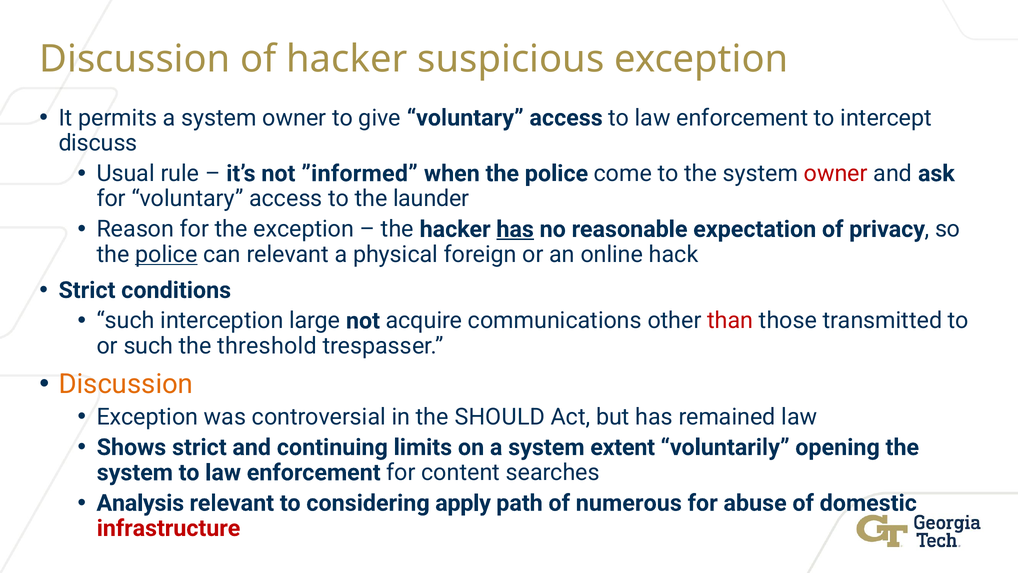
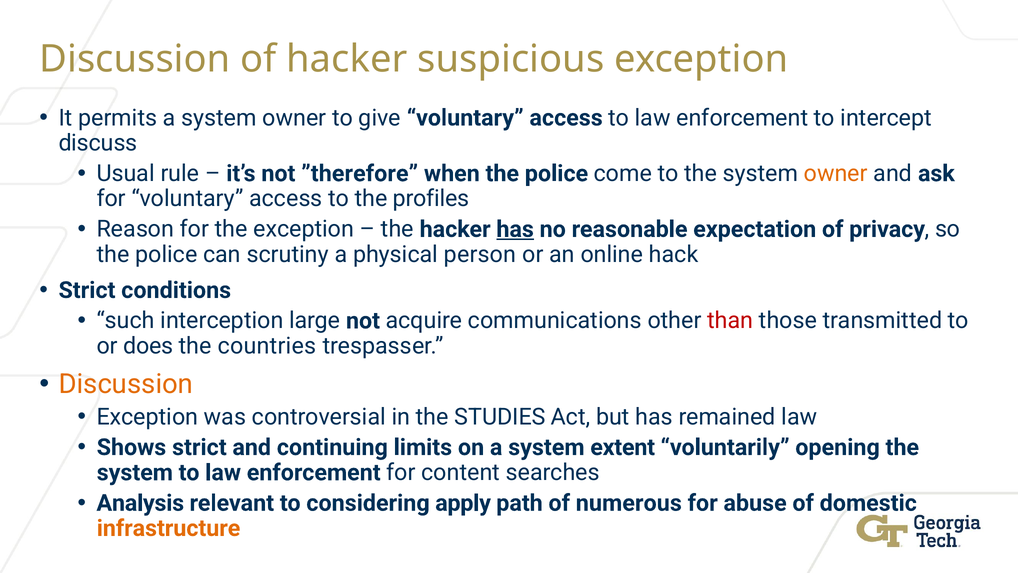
”informed: ”informed -> ”therefore (360, 173)
owner colour: red -> orange (836, 173)
launder: launder -> profiles (431, 199)
police underline: present -> none (166, 254)
can relevant: relevant -> scrutiny (288, 254)
foreign: foreign -> person (480, 254)
or such: such -> does (148, 346)
threshold: threshold -> countries (267, 346)
SHOULD: SHOULD -> STUDIES (500, 417)
infrastructure colour: red -> orange (169, 528)
